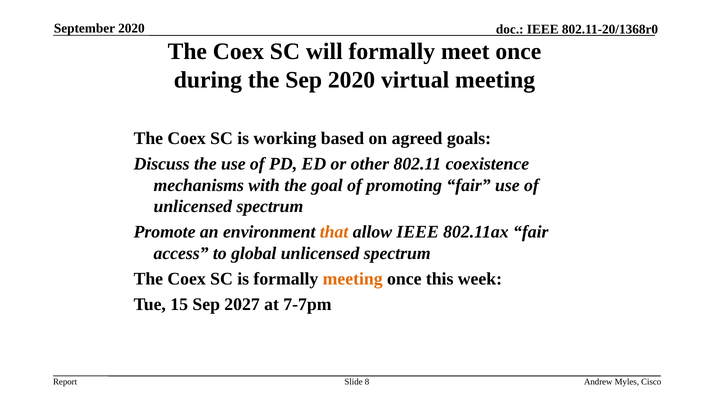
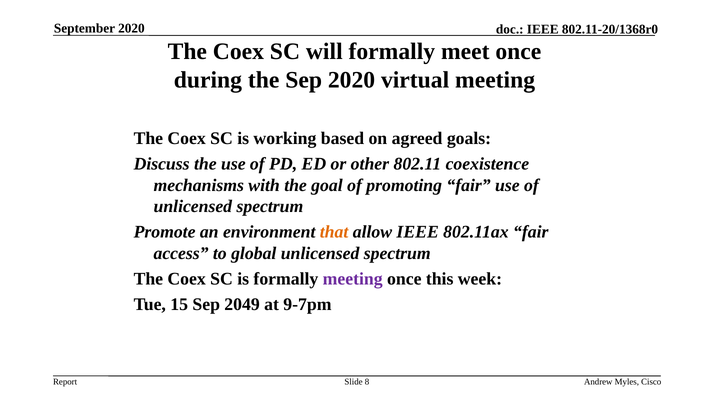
meeting colour: orange -> purple (353, 279)
2027: 2027 -> 2049 (242, 305)
7-7pm: 7-7pm -> 9-7pm (307, 305)
